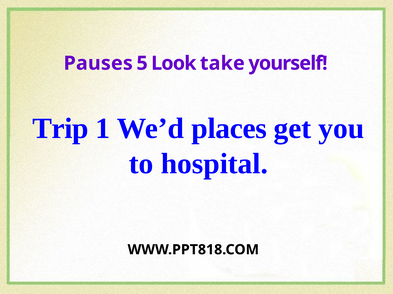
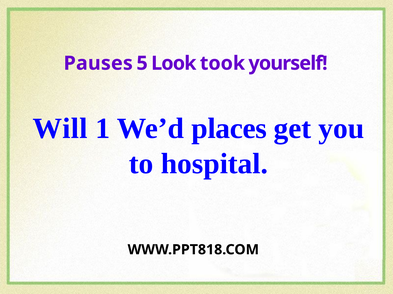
take: take -> took (222, 63)
Trip: Trip -> Will (60, 129)
